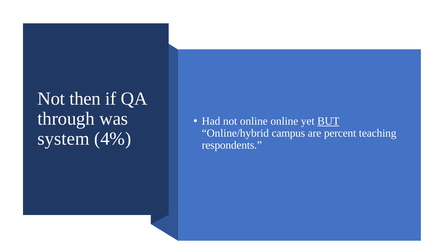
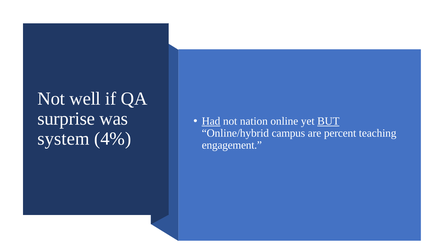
then: then -> well (85, 99)
through: through -> surprise (66, 119)
Had underline: none -> present (211, 121)
not online: online -> nation (254, 121)
respondents: respondents -> engagement (232, 145)
